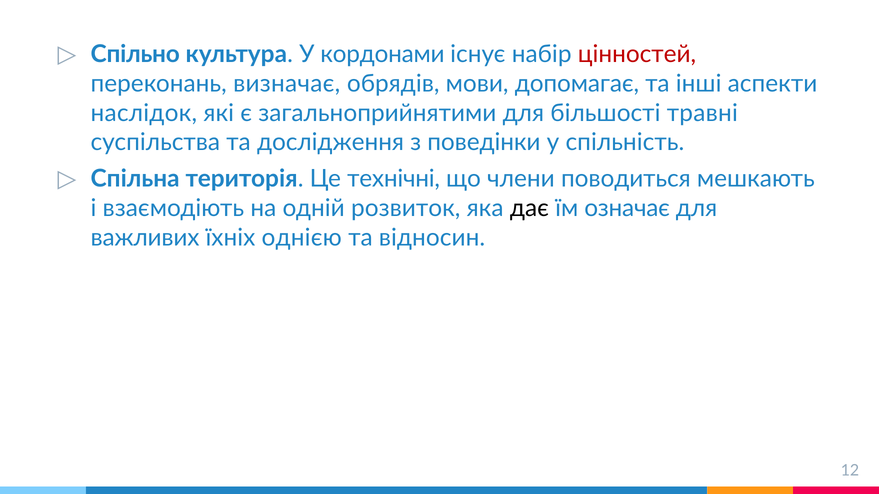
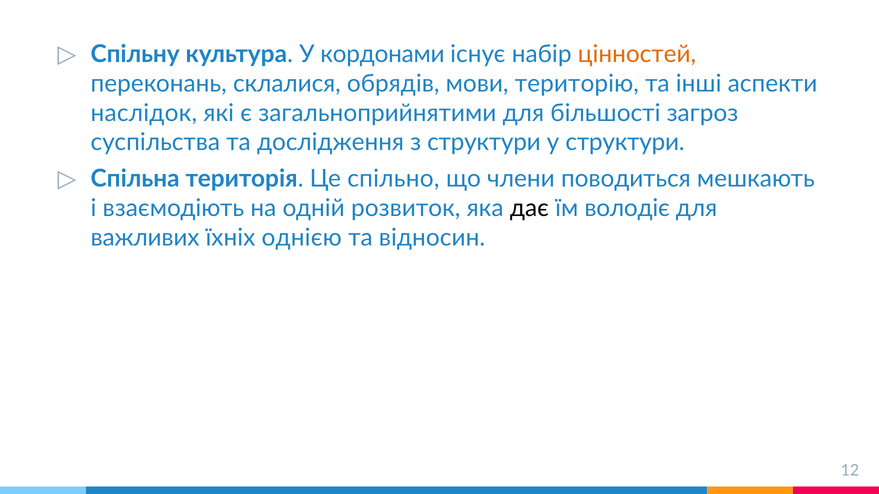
Спільно: Спільно -> Спільну (135, 54)
цінностей colour: red -> orange (637, 54)
визначає: визначає -> склалися (287, 84)
допомагає: допомагає -> територію (577, 84)
травні: травні -> загроз (702, 113)
з поведінки: поведінки -> структури (484, 142)
у спільність: спільність -> структури (625, 142)
технічні: технічні -> спільно (393, 179)
означає: означає -> володіє (627, 208)
